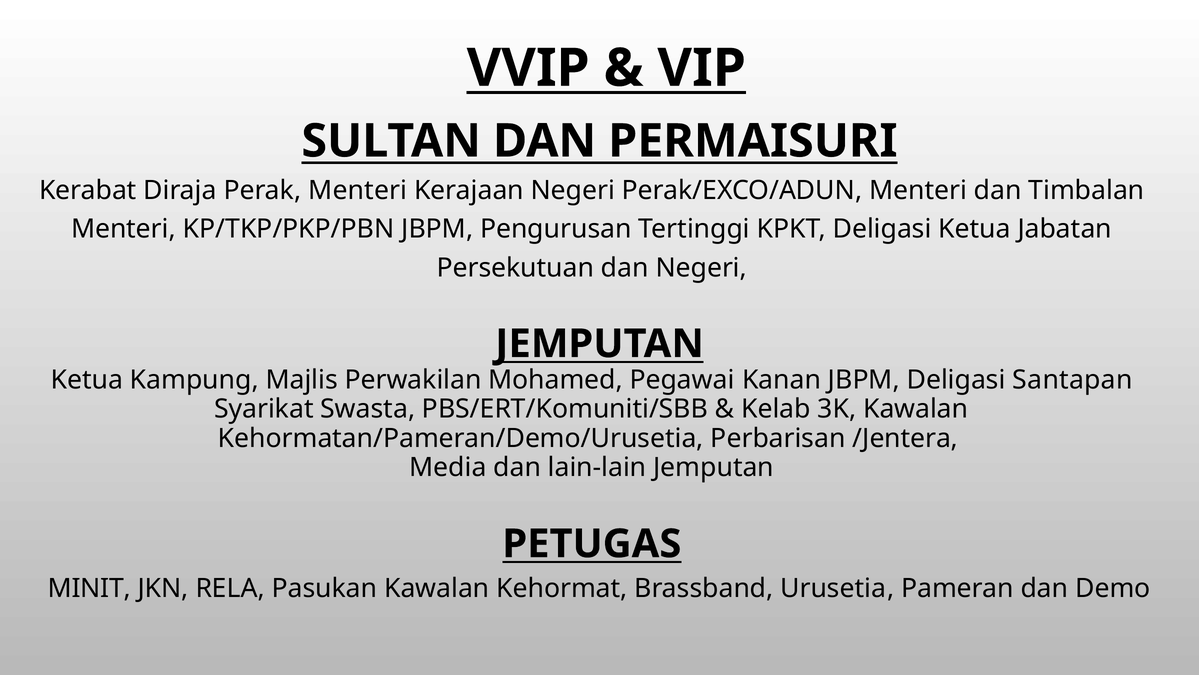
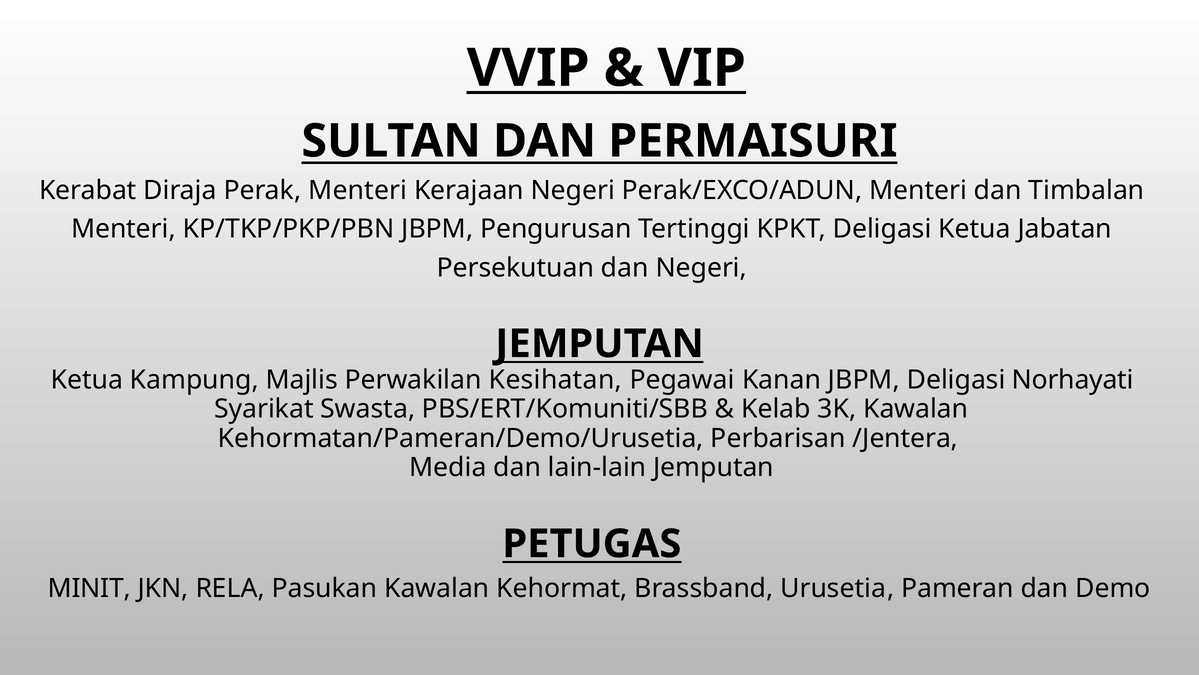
Mohamed: Mohamed -> Kesihatan (555, 380)
Santapan: Santapan -> Norhayati (1073, 380)
